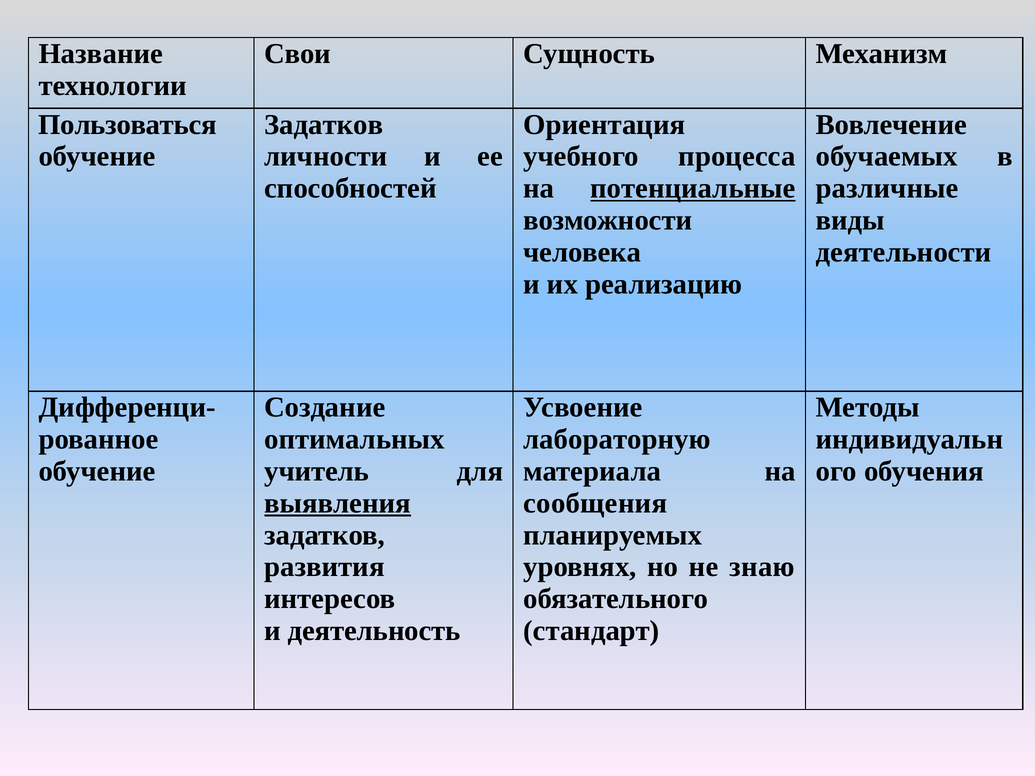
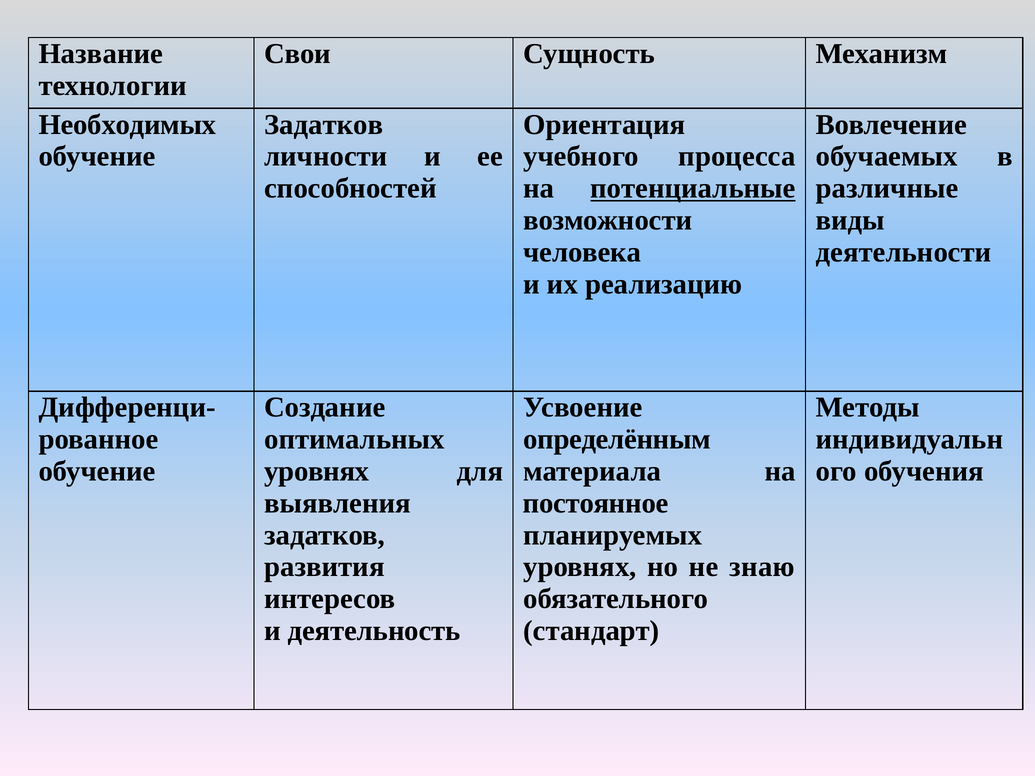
Пользоваться: Пользоваться -> Необходимых (128, 125)
лабораторную: лабораторную -> определённым (617, 439)
учитель: учитель -> уровнях (317, 471)
выявления underline: present -> none (338, 503)
сообщения: сообщения -> постоянное (596, 503)
